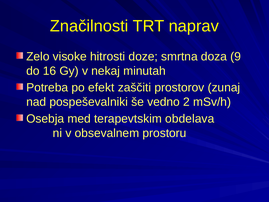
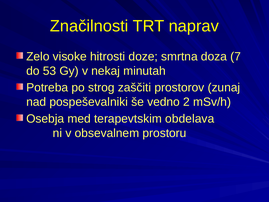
9: 9 -> 7 (236, 56)
16: 16 -> 53 (50, 71)
efekt: efekt -> strog (101, 88)
